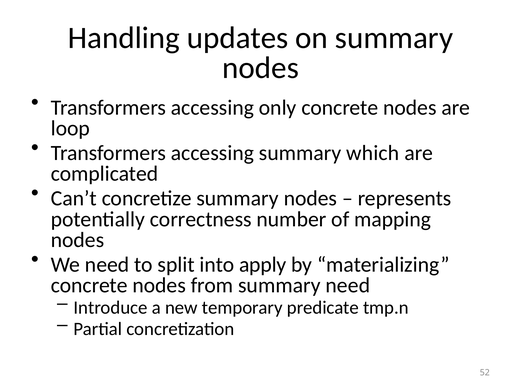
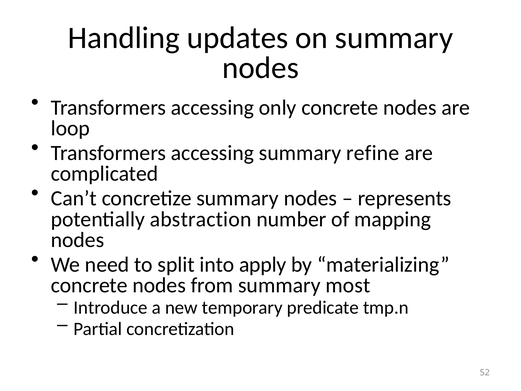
which: which -> refine (373, 153)
correctness: correctness -> abstraction (201, 219)
summary need: need -> most (348, 285)
